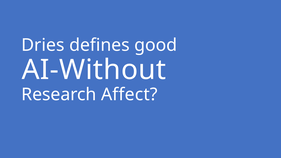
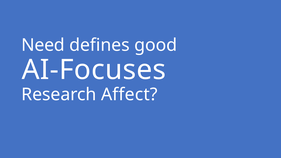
Dries: Dries -> Need (43, 45)
AI-Without: AI-Without -> AI-Focuses (94, 70)
